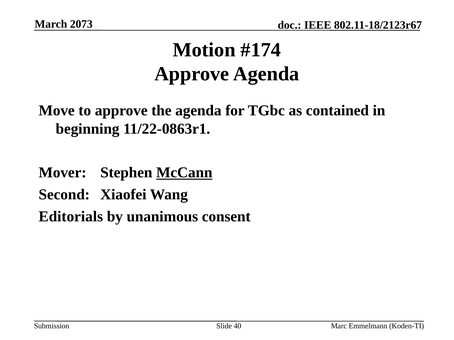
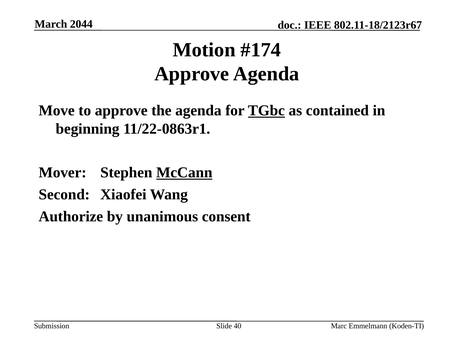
2073: 2073 -> 2044 (81, 24)
TGbc underline: none -> present (266, 111)
Editorials: Editorials -> Authorize (71, 217)
